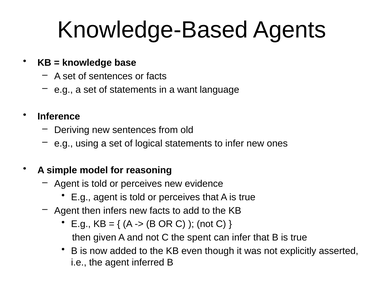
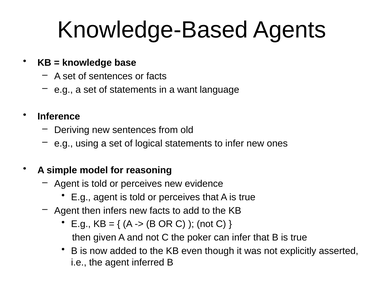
spent: spent -> poker (199, 237)
